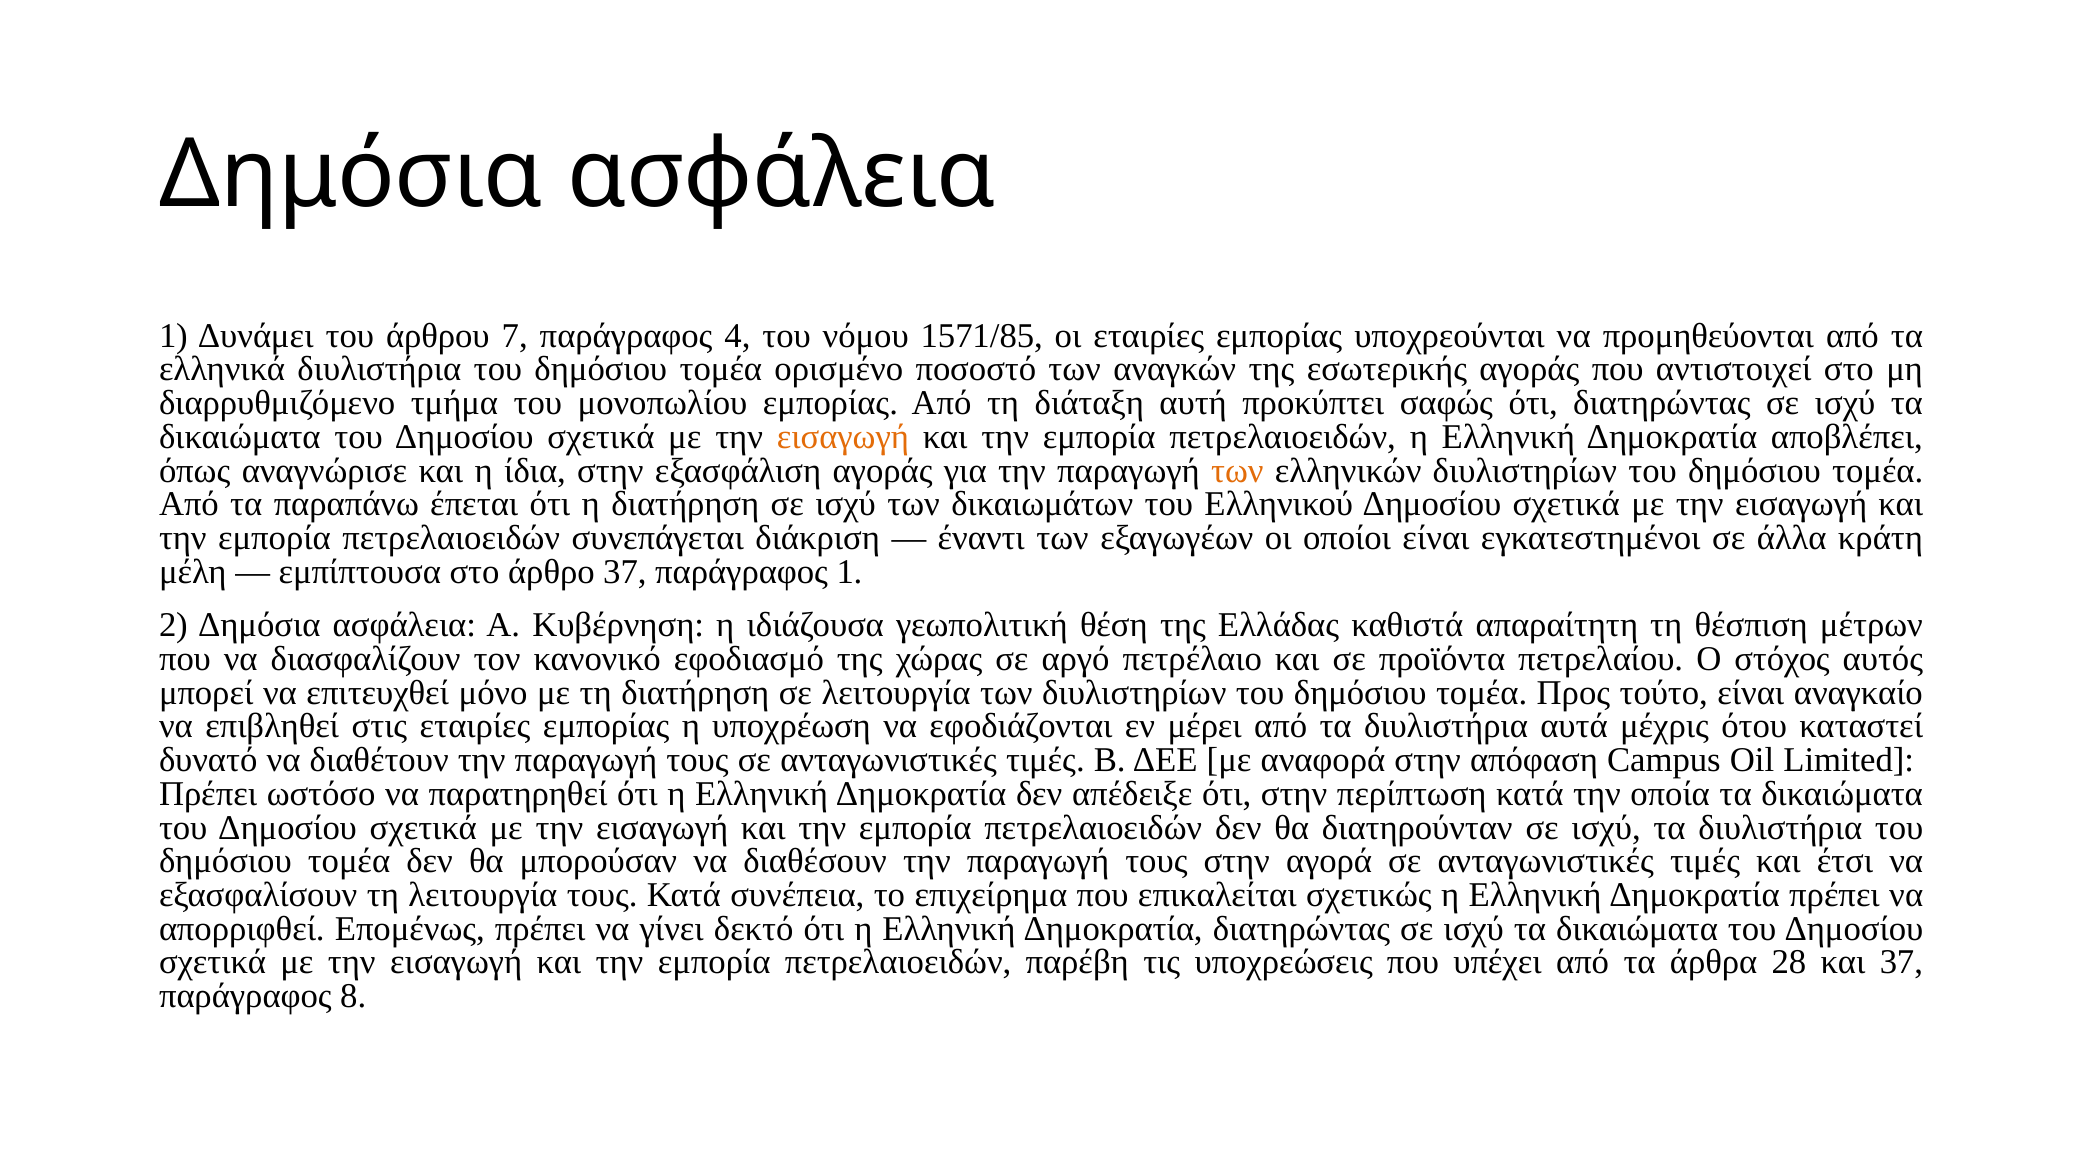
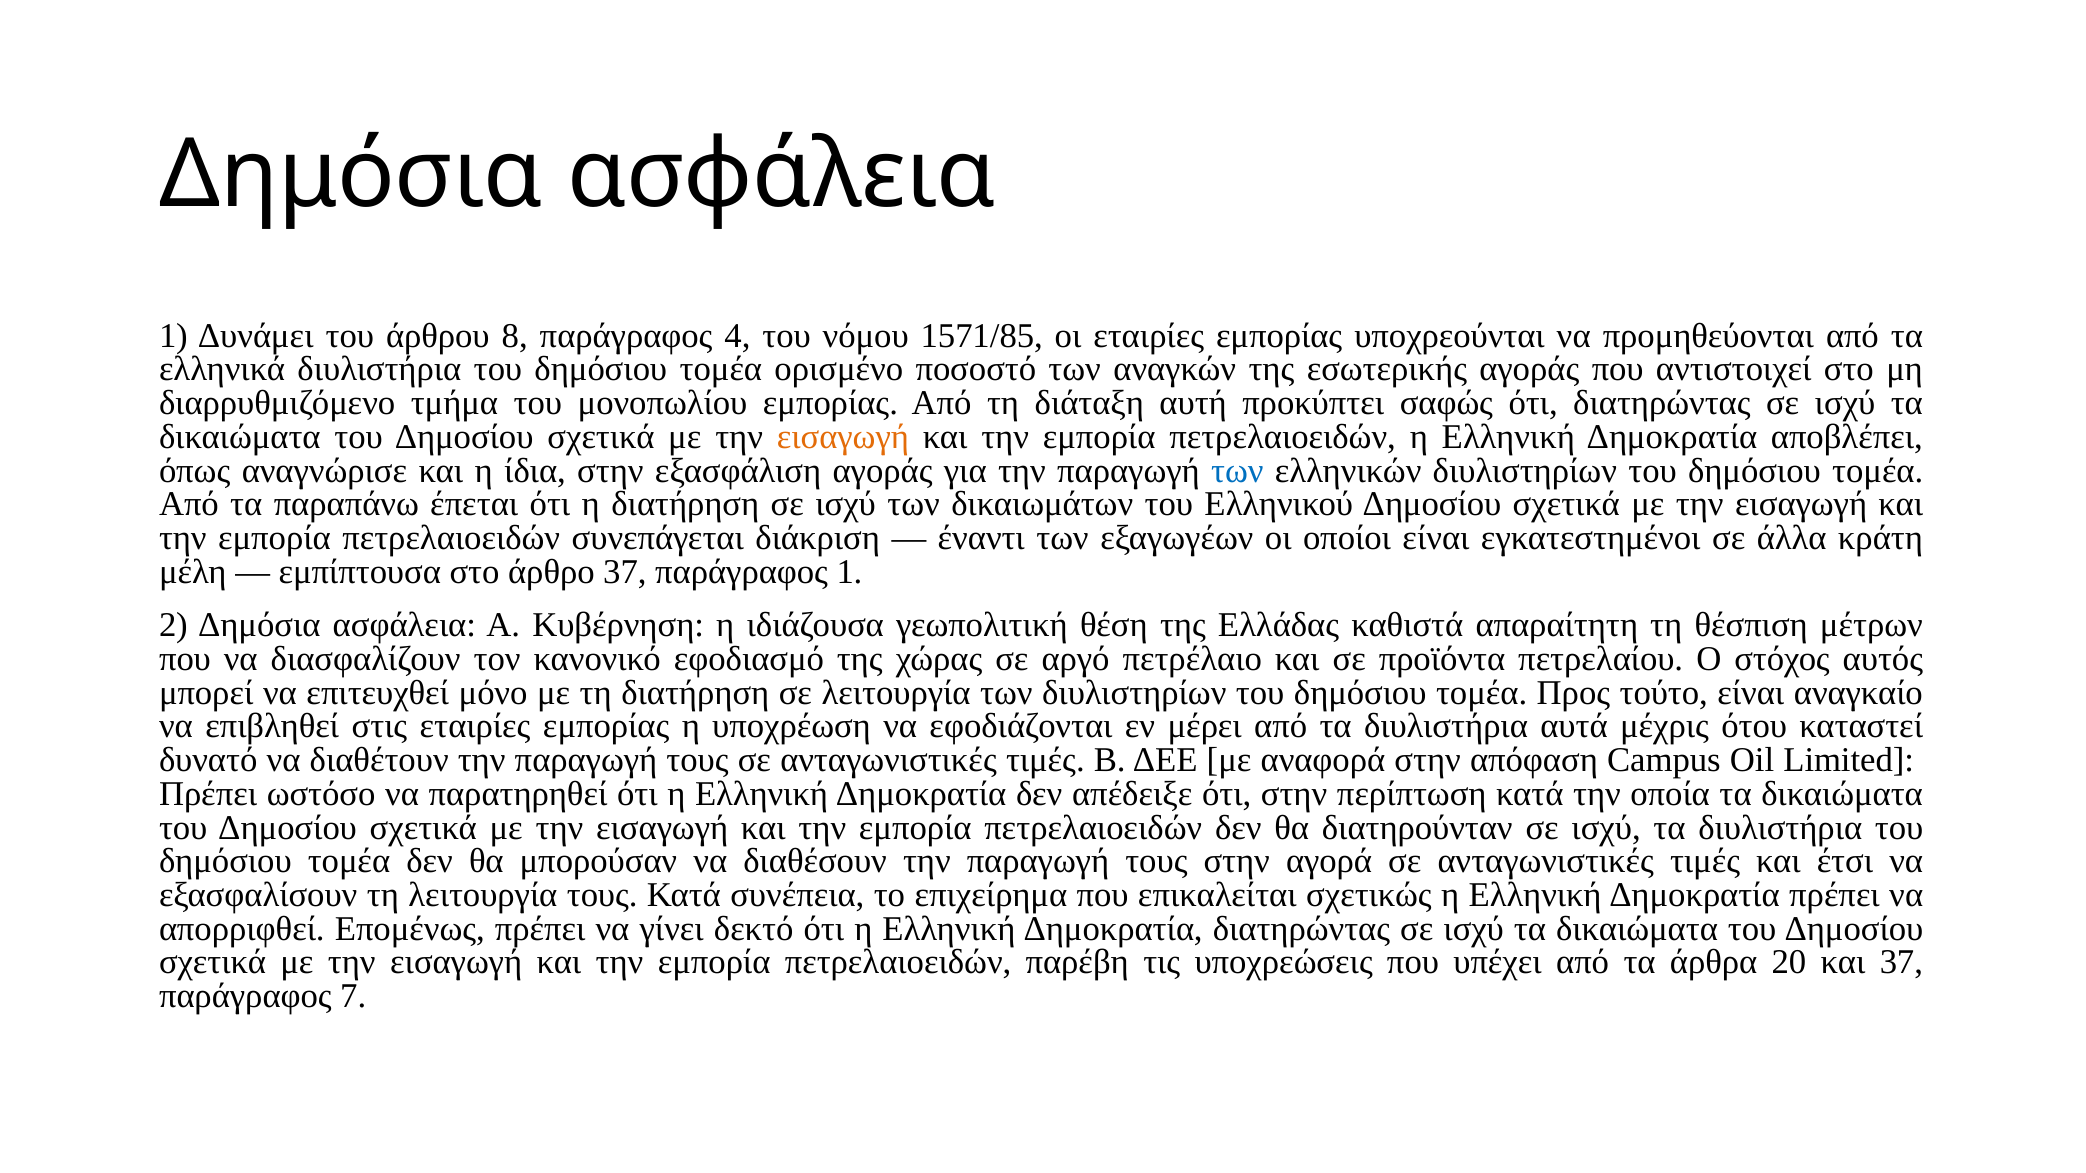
7: 7 -> 8 (515, 336)
των colour: orange -> blue (1237, 471)
28: 28 -> 20 (1789, 963)
8: 8 -> 7 (353, 997)
